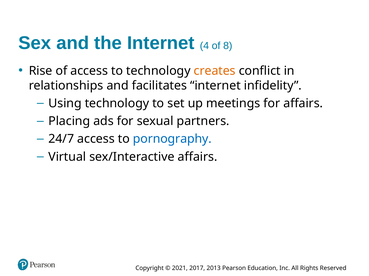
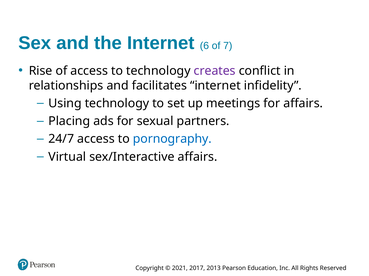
4: 4 -> 6 (204, 46)
8: 8 -> 7 (228, 46)
creates colour: orange -> purple (215, 71)
